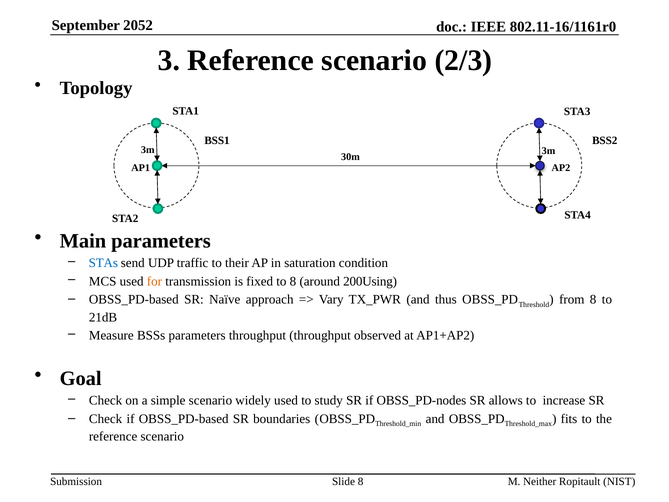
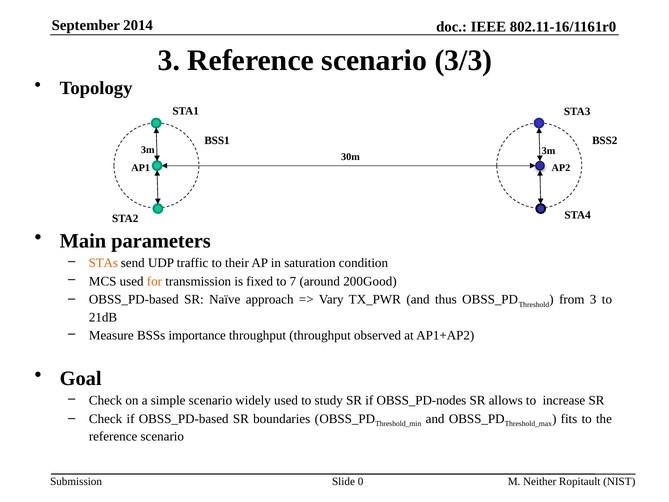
2052: 2052 -> 2014 (138, 25)
2/3: 2/3 -> 3/3 (463, 61)
STAs colour: blue -> orange (103, 263)
to 8: 8 -> 7 (293, 281)
200Using: 200Using -> 200Good (370, 281)
from 8: 8 -> 3 (593, 299)
BSSs parameters: parameters -> importance (197, 335)
Slide 8: 8 -> 0 (361, 481)
